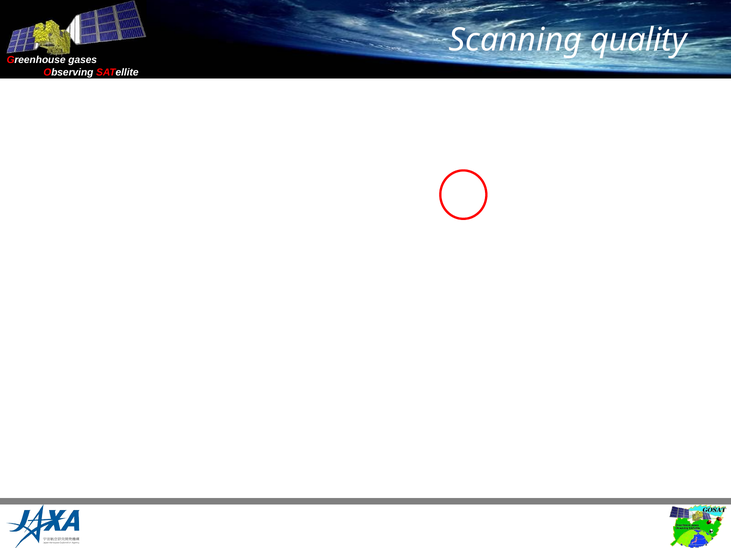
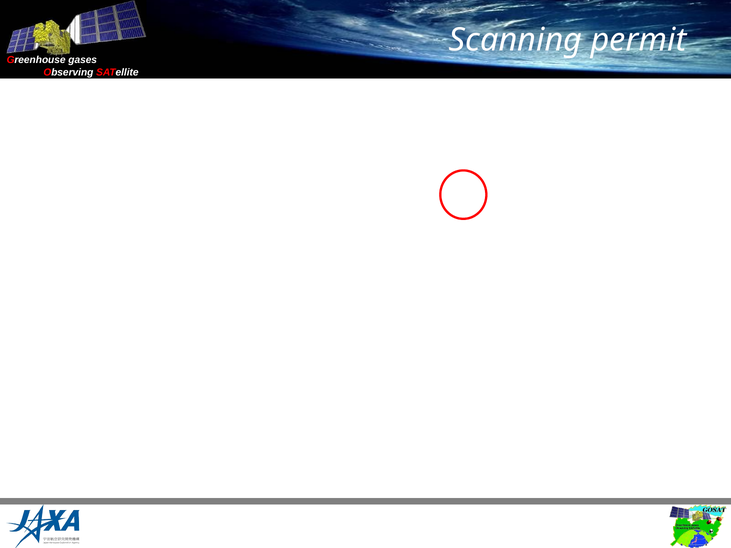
Scanning quality: quality -> permit (639, 40)
